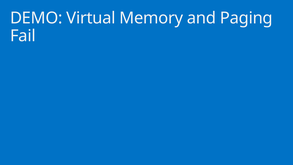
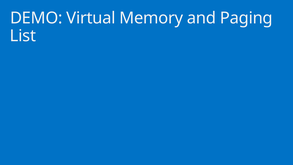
Fail: Fail -> List (23, 36)
